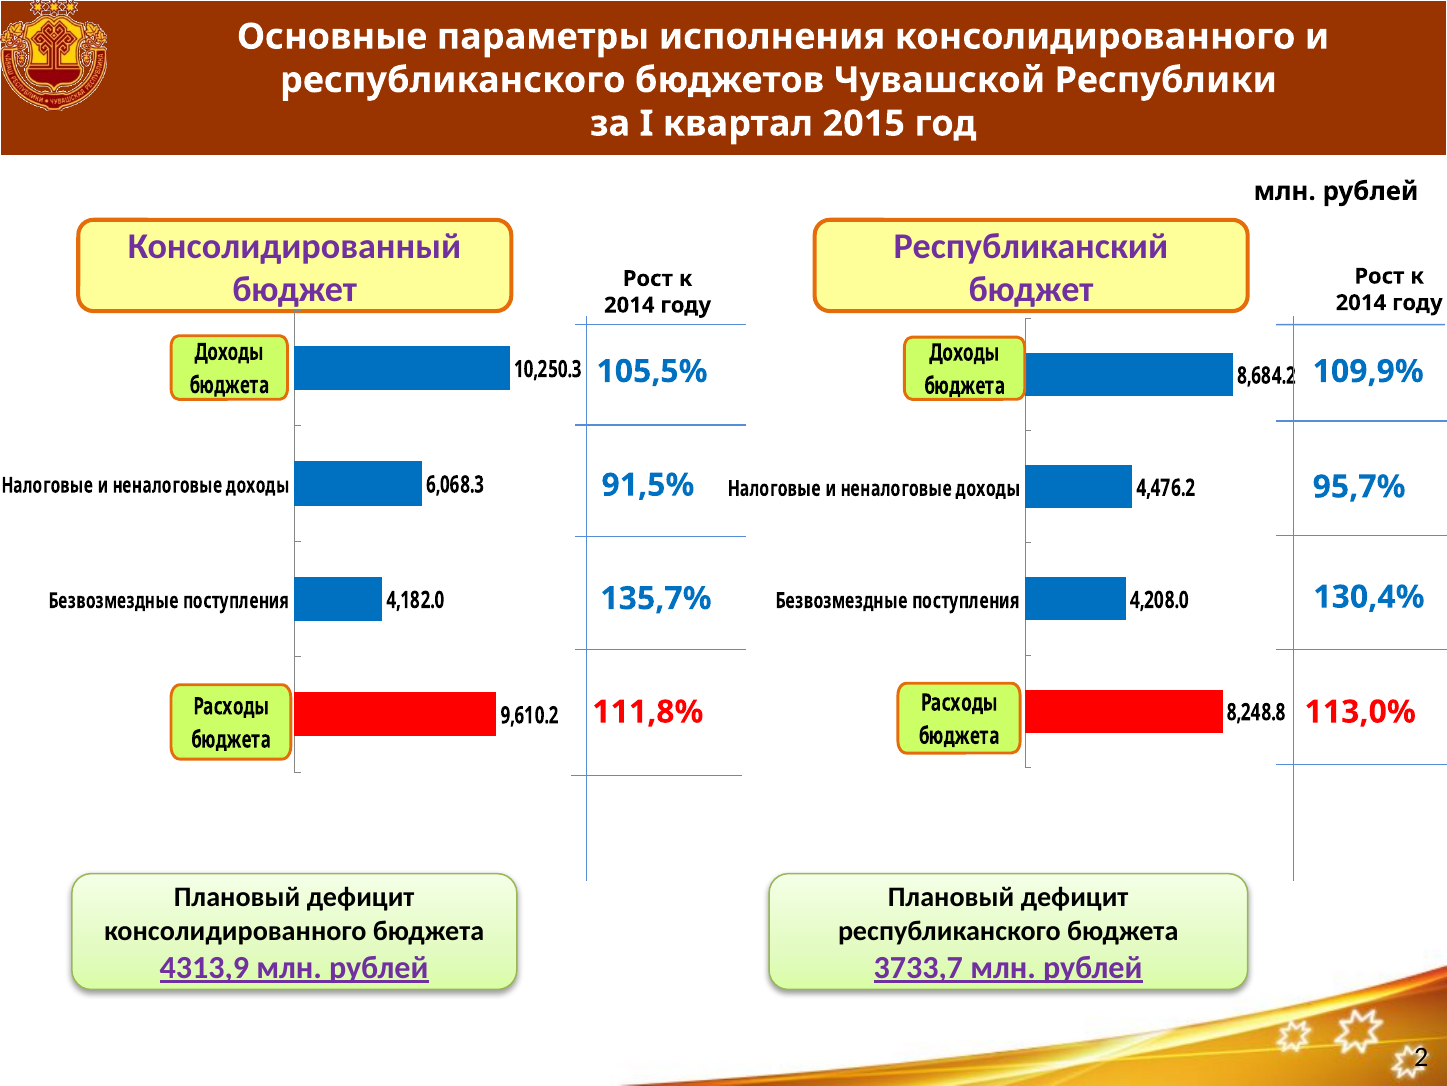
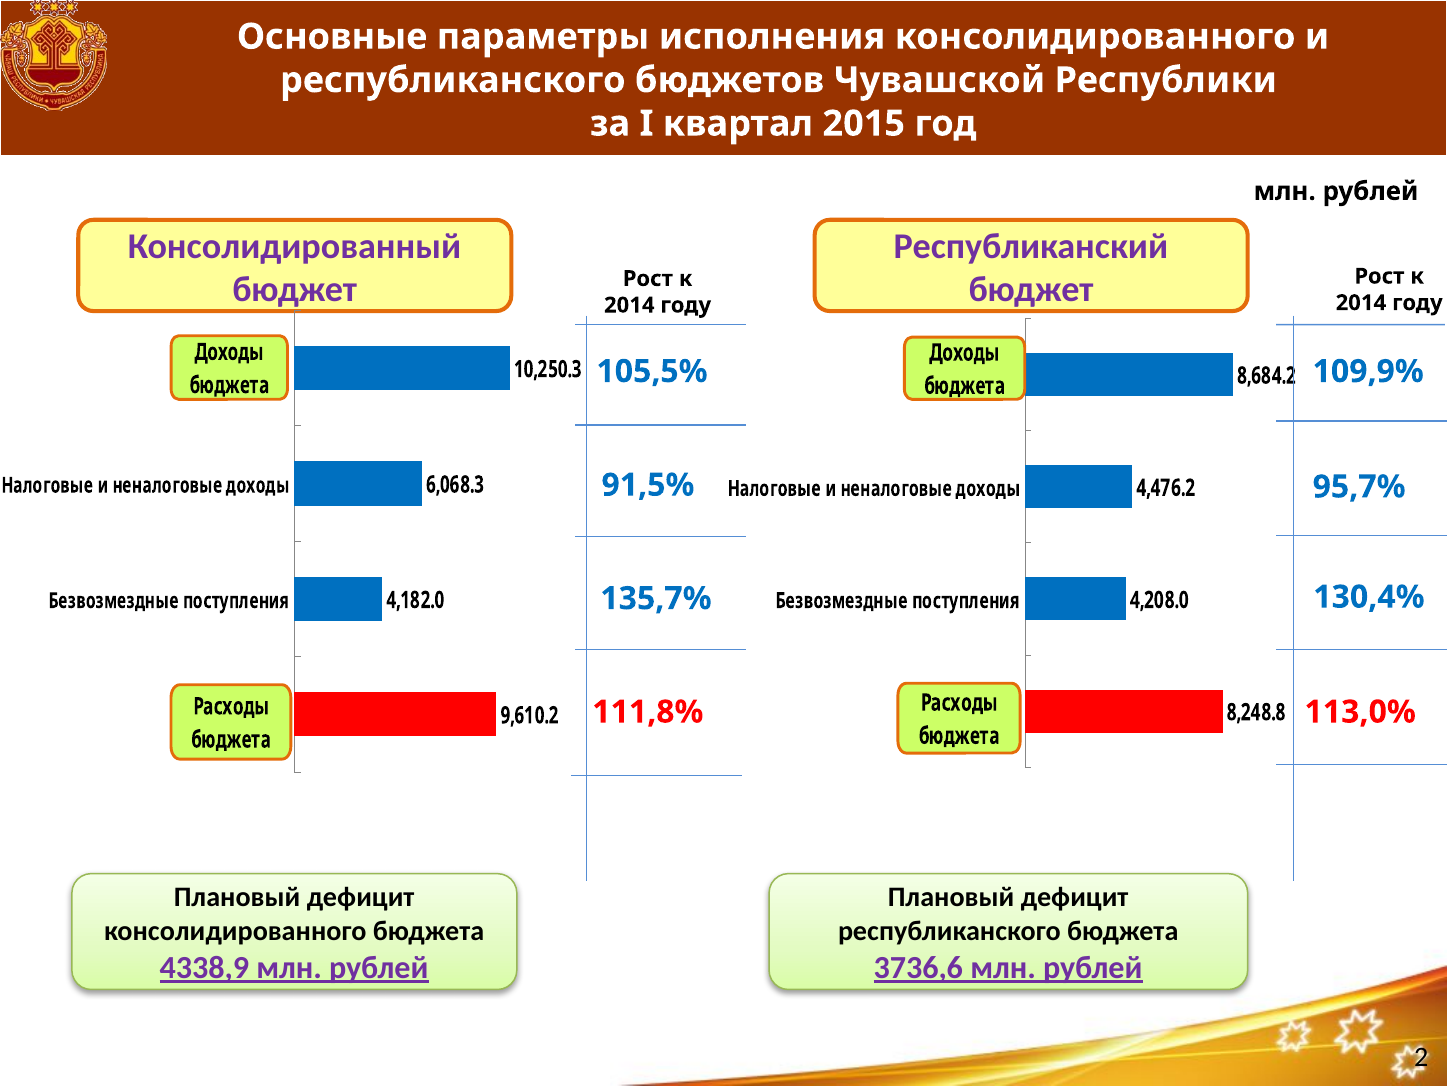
4313,9: 4313,9 -> 4338,9 (204, 967)
3733,7: 3733,7 -> 3736,6 (918, 967)
